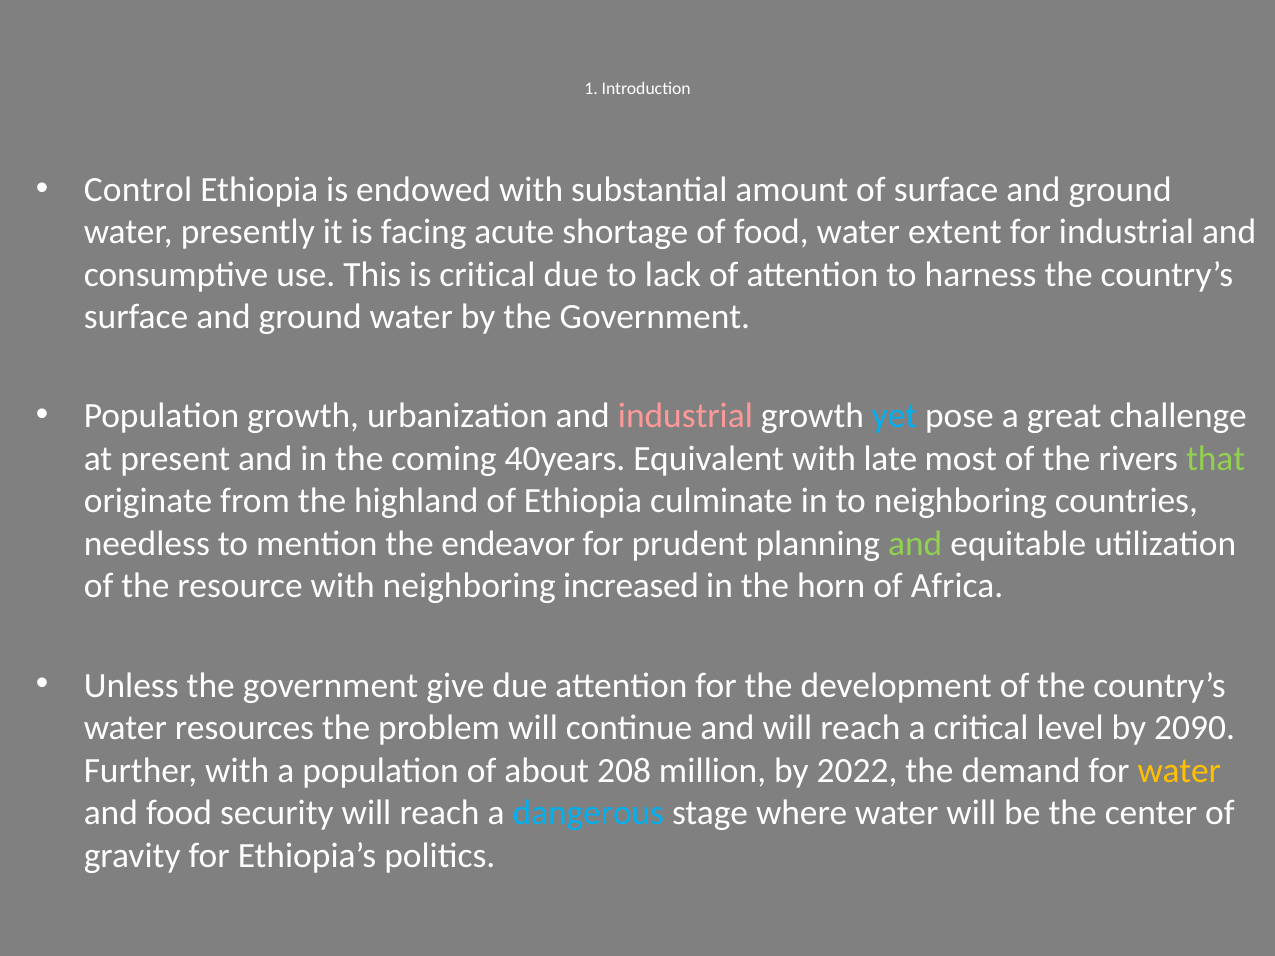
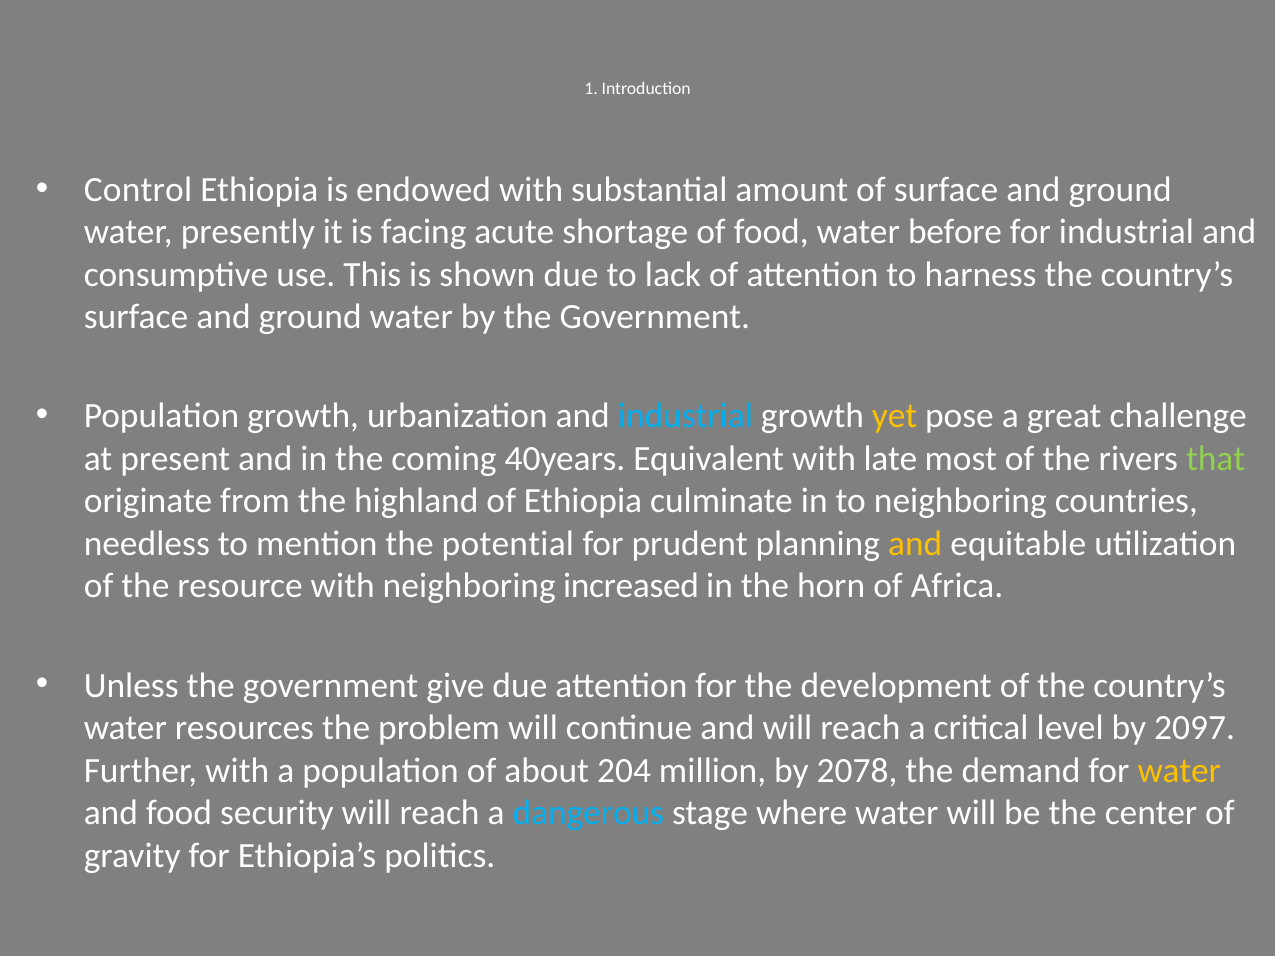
extent: extent -> before (955, 232)
is critical: critical -> shown (487, 275)
industrial colour: pink -> light blue (685, 416)
yet colour: light blue -> yellow (895, 416)
endeavor: endeavor -> potential (508, 544)
and colour: light green -> yellow (915, 544)
2090: 2090 -> 2097 (1195, 728)
208: 208 -> 204 (624, 771)
2022: 2022 -> 2078 (857, 771)
